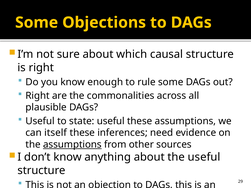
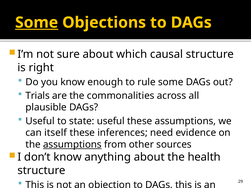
Some underline: none -> present (37, 23)
Right: Right -> Trials (38, 96)
the useful: useful -> health (204, 157)
